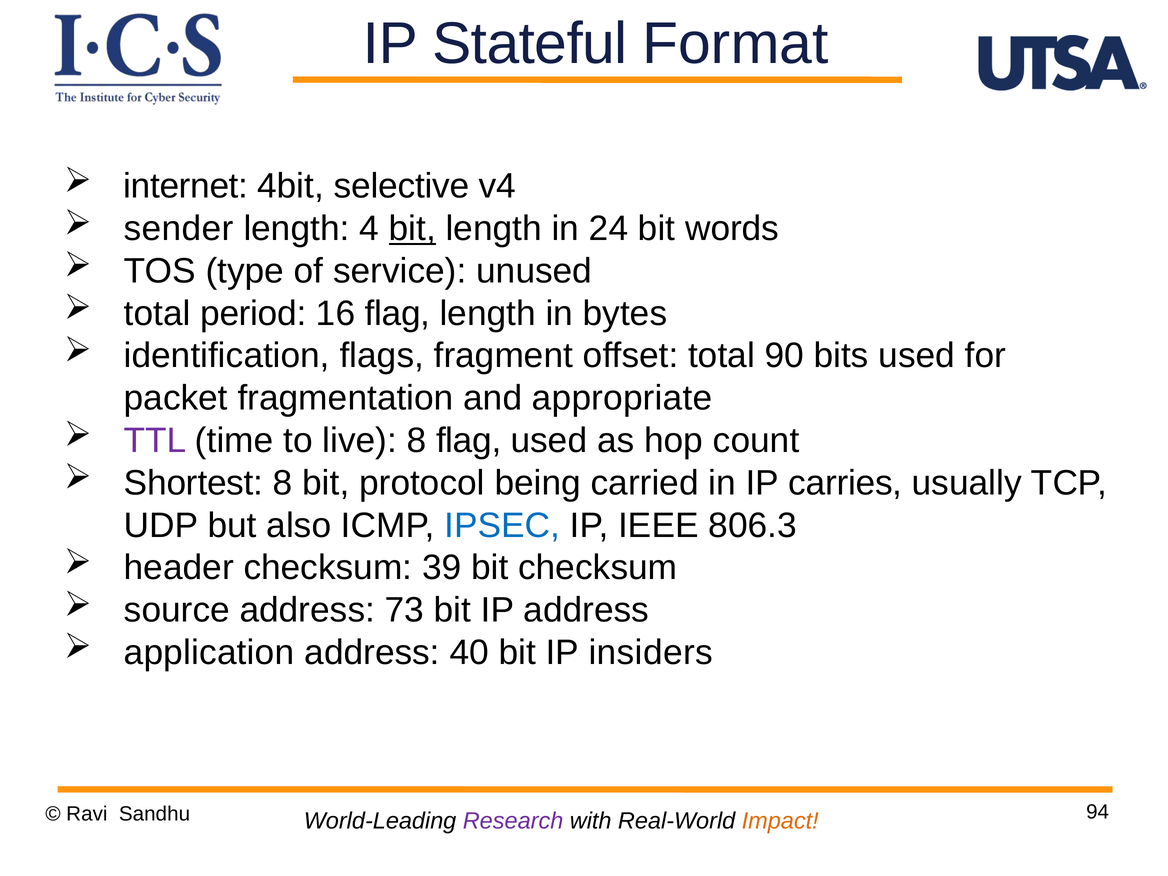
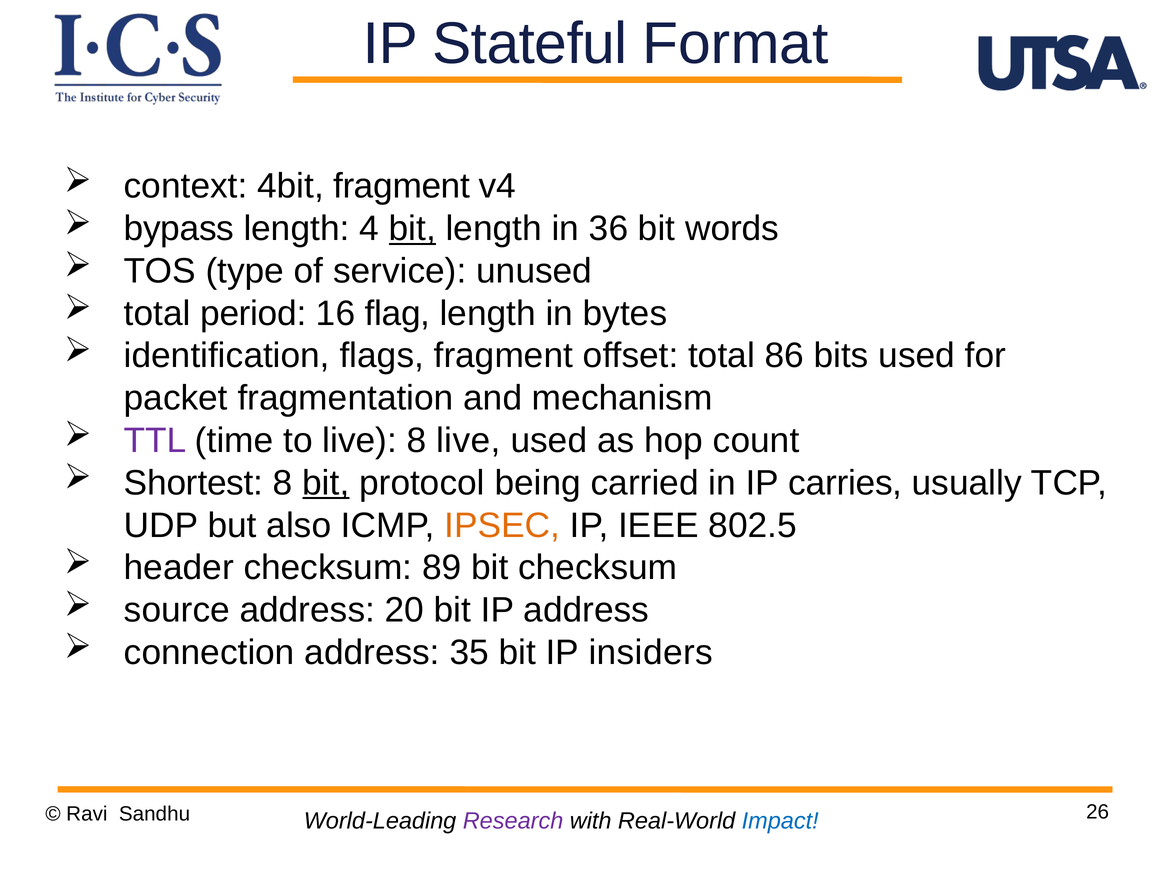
internet: internet -> context (186, 186)
4bit selective: selective -> fragment (402, 186)
sender: sender -> bypass (179, 229)
24: 24 -> 36 (609, 229)
90: 90 -> 86 (784, 356)
appropriate: appropriate -> mechanism (622, 398)
8 flag: flag -> live (468, 441)
bit underline: none -> present (326, 483)
IPSEC colour: blue -> orange (502, 525)
806.3: 806.3 -> 802.5 (753, 525)
39: 39 -> 89 (442, 568)
73: 73 -> 20 (404, 610)
application: application -> connection (209, 652)
40: 40 -> 35 (469, 652)
94: 94 -> 26 (1098, 812)
Impact colour: orange -> blue (780, 821)
